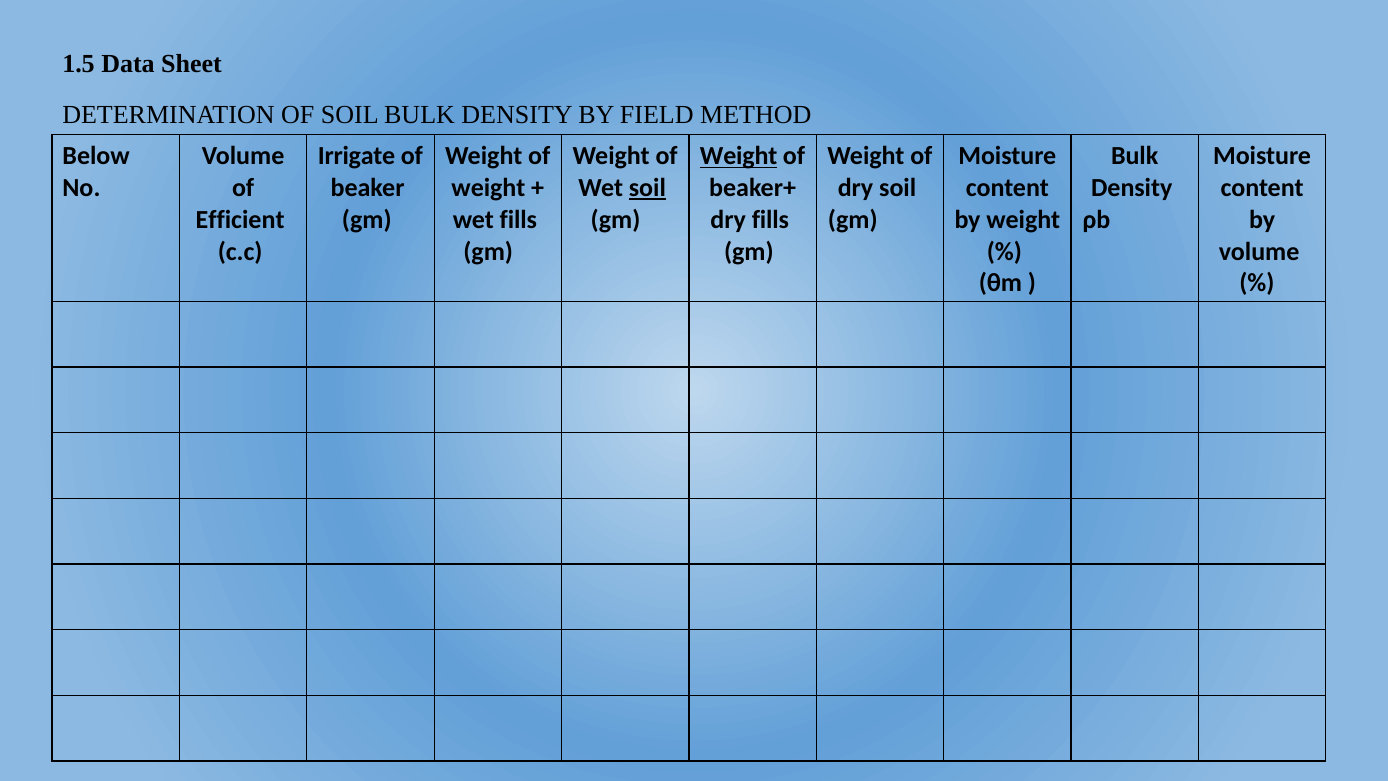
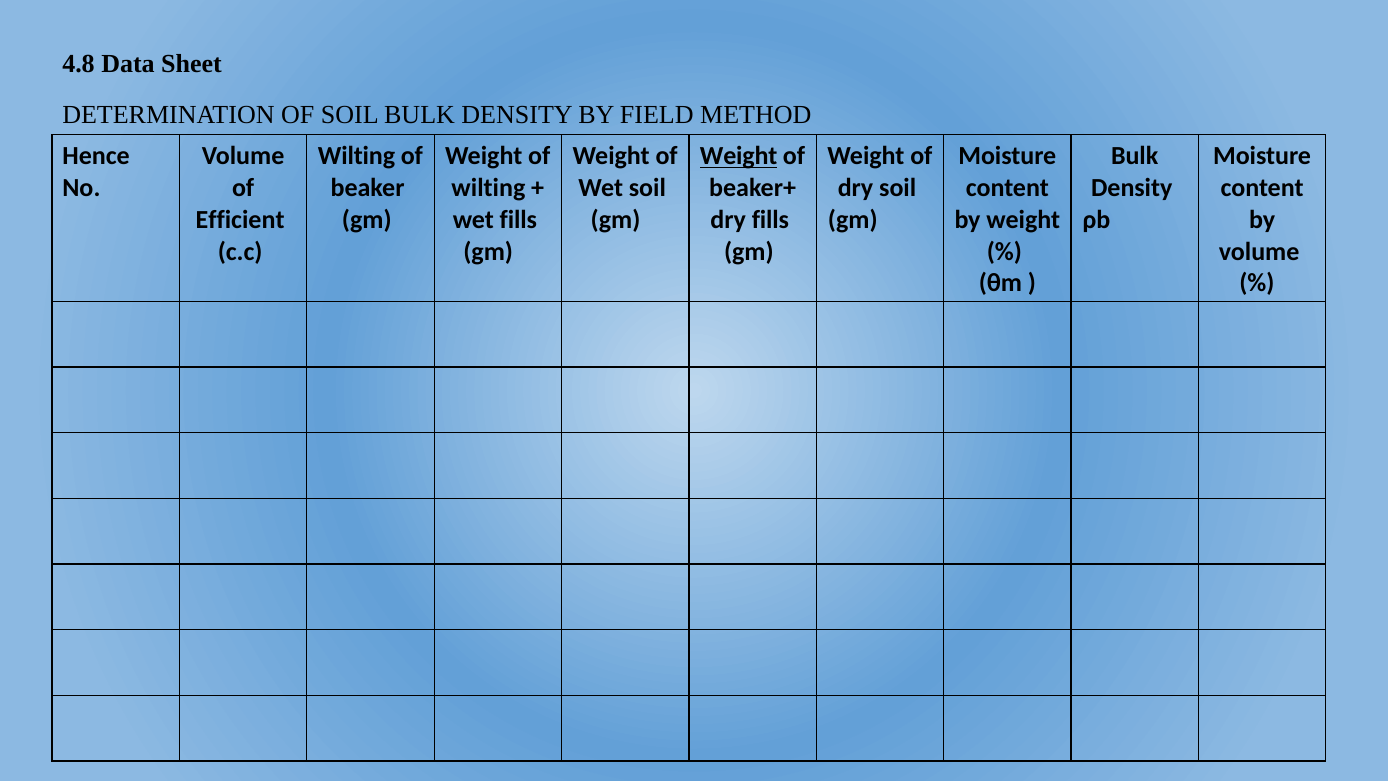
1.5: 1.5 -> 4.8 (79, 64)
Below: Below -> Hence (96, 156)
Irrigate: Irrigate -> Wilting (356, 156)
weight: weight -> wilting (488, 188)
soil underline: present -> none (647, 188)
